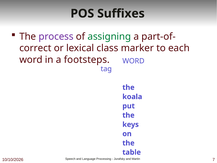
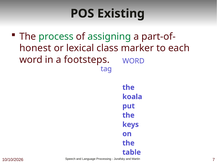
Suffixes: Suffixes -> Existing (121, 13)
process colour: purple -> green (56, 36)
correct: correct -> honest (35, 48)
